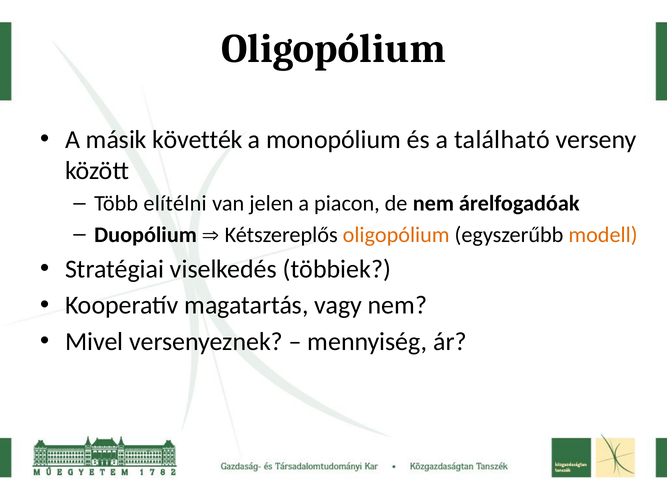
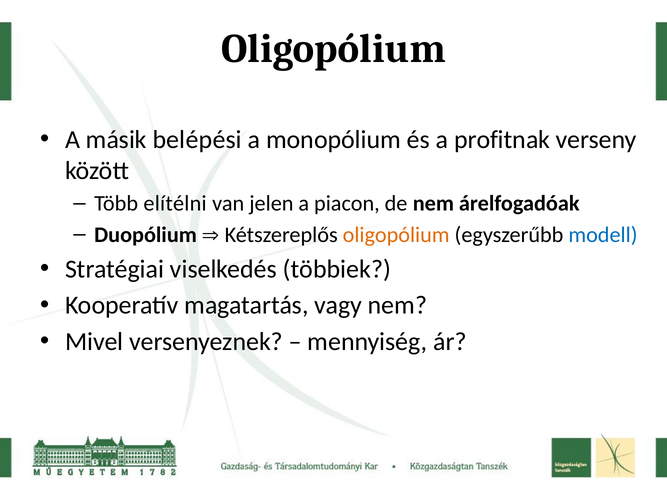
követték: követték -> belépési (197, 140)
található: található -> profitnak (502, 140)
modell colour: orange -> blue (603, 235)
